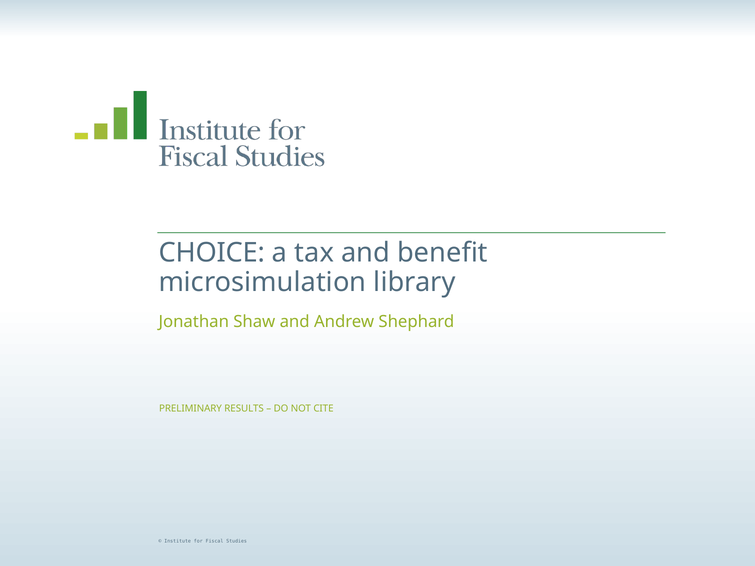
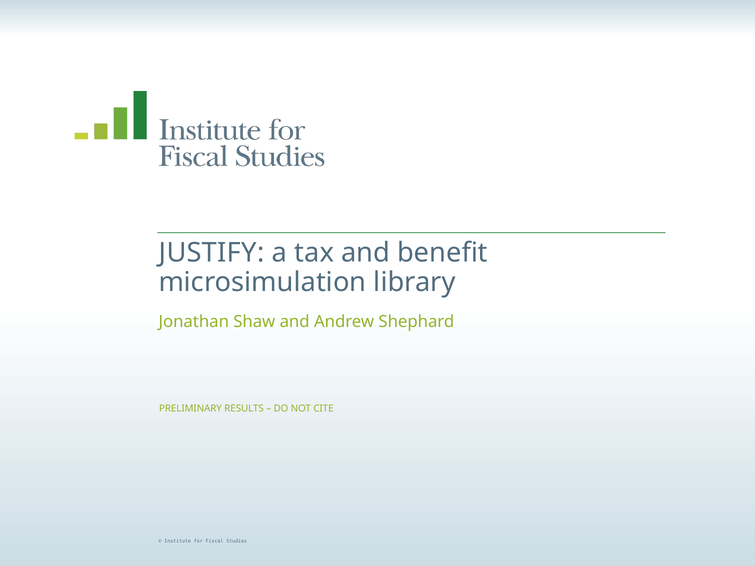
CHOICE: CHOICE -> JUSTIFY (212, 253)
